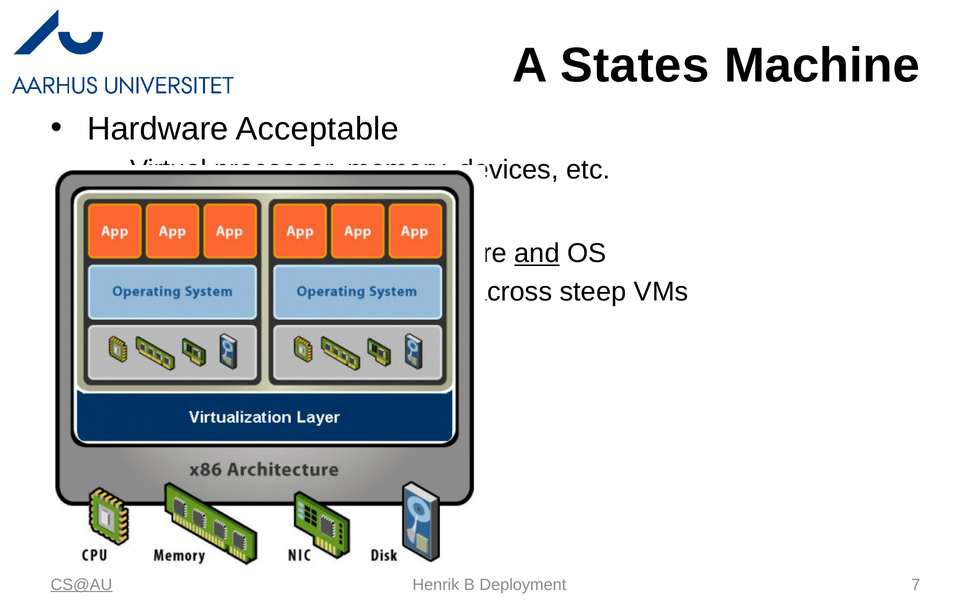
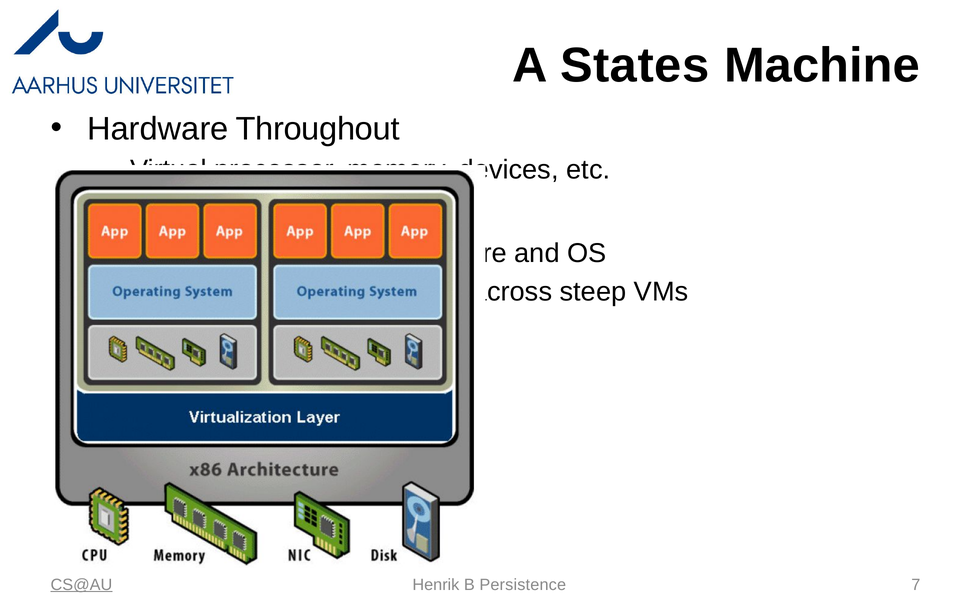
Acceptable: Acceptable -> Throughout (318, 129)
and underline: present -> none (537, 253)
Deployment: Deployment -> Persistence (523, 585)
